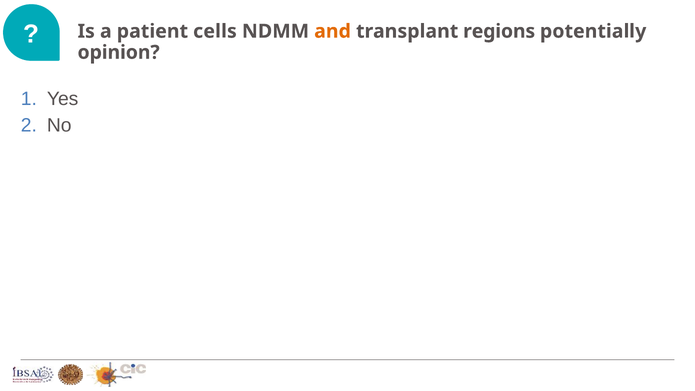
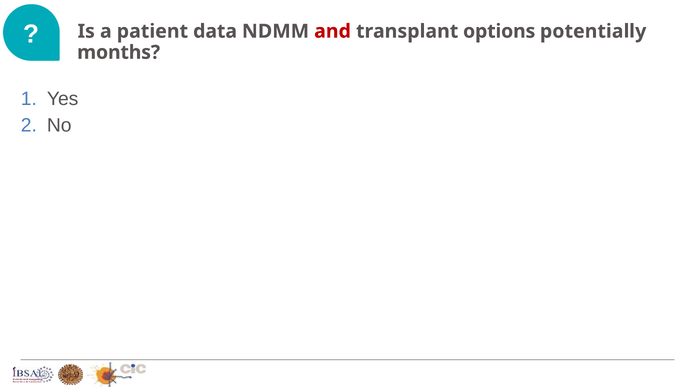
cells: cells -> data (215, 31)
and colour: orange -> red (333, 31)
regions: regions -> options (499, 31)
opinion: opinion -> months (119, 52)
